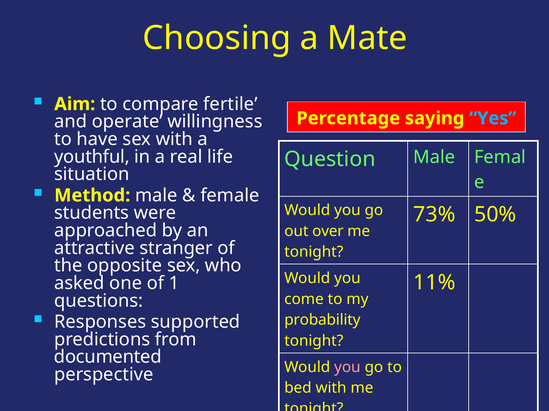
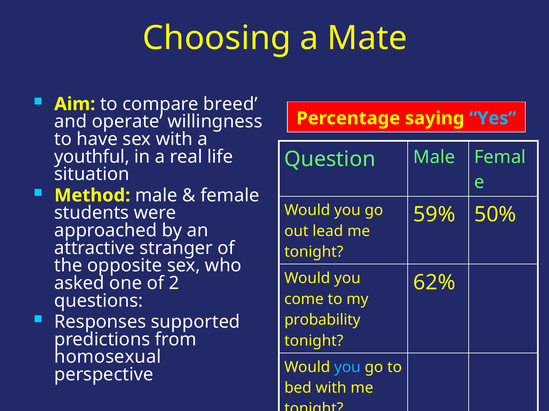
fertile: fertile -> breed (230, 104)
73%: 73% -> 59% (434, 215)
over: over -> lead (328, 231)
11%: 11% -> 62% (434, 283)
1: 1 -> 2 (174, 284)
documented: documented -> homosexual (108, 358)
you colour: pink -> light blue (347, 368)
